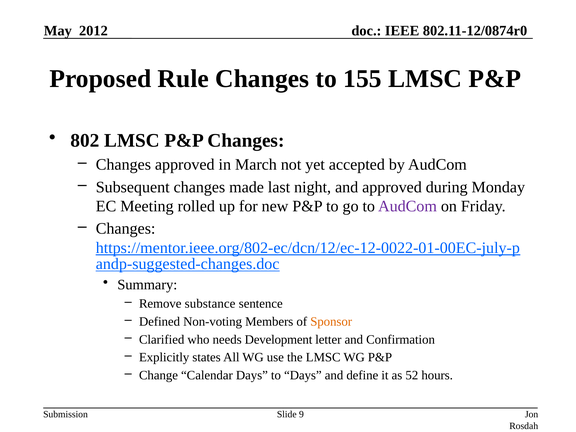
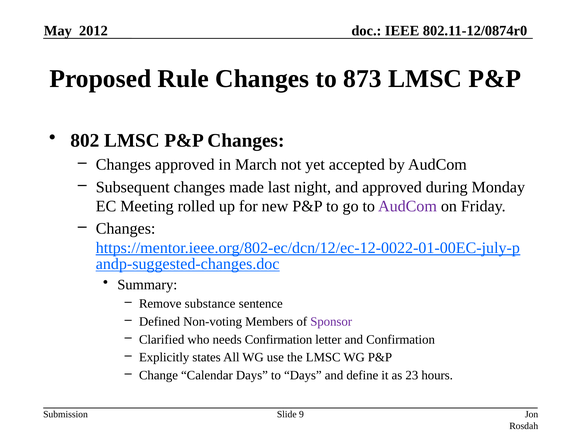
155: 155 -> 873 (362, 79)
Sponsor colour: orange -> purple (331, 322)
needs Development: Development -> Confirmation (279, 339)
52: 52 -> 23 (412, 375)
